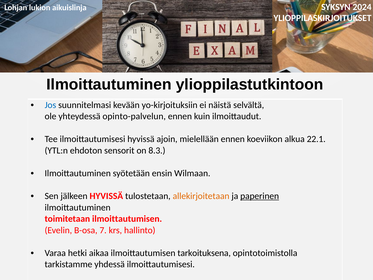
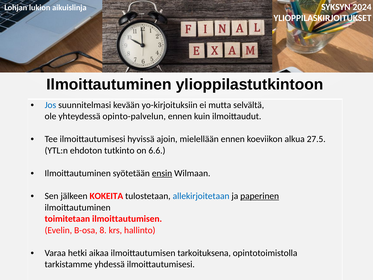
näistä: näistä -> mutta (220, 105)
22.1: 22.1 -> 27.5 (316, 139)
sensorit: sensorit -> tutkinto (119, 150)
8.3: 8.3 -> 6.6 (157, 150)
ensin underline: none -> present (162, 173)
jälkeen HYVISSÄ: HYVISSÄ -> KOKEITA (106, 196)
allekirjoitetaan colour: orange -> blue (201, 196)
7: 7 -> 8 (103, 230)
